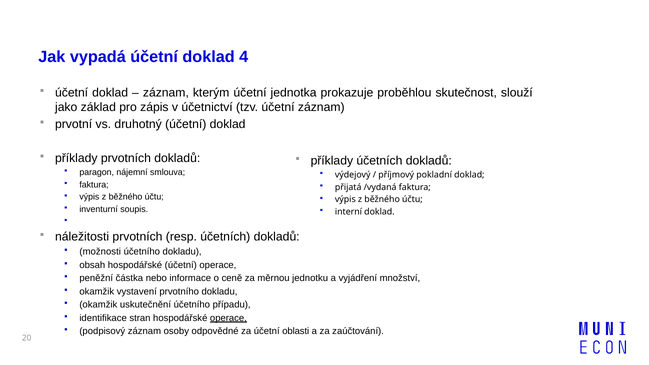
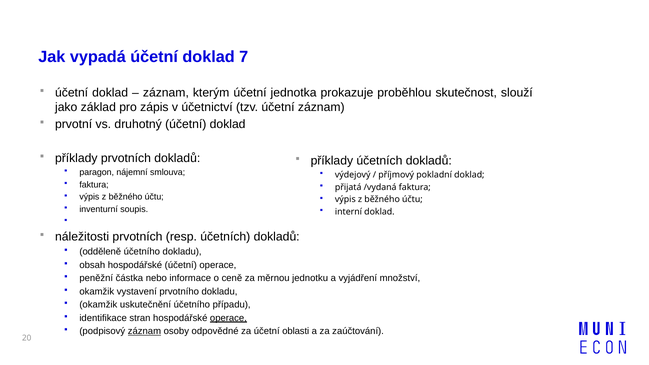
4: 4 -> 7 (244, 57)
možnosti: možnosti -> odděleně (100, 252)
záznam underline: none -> present (144, 331)
